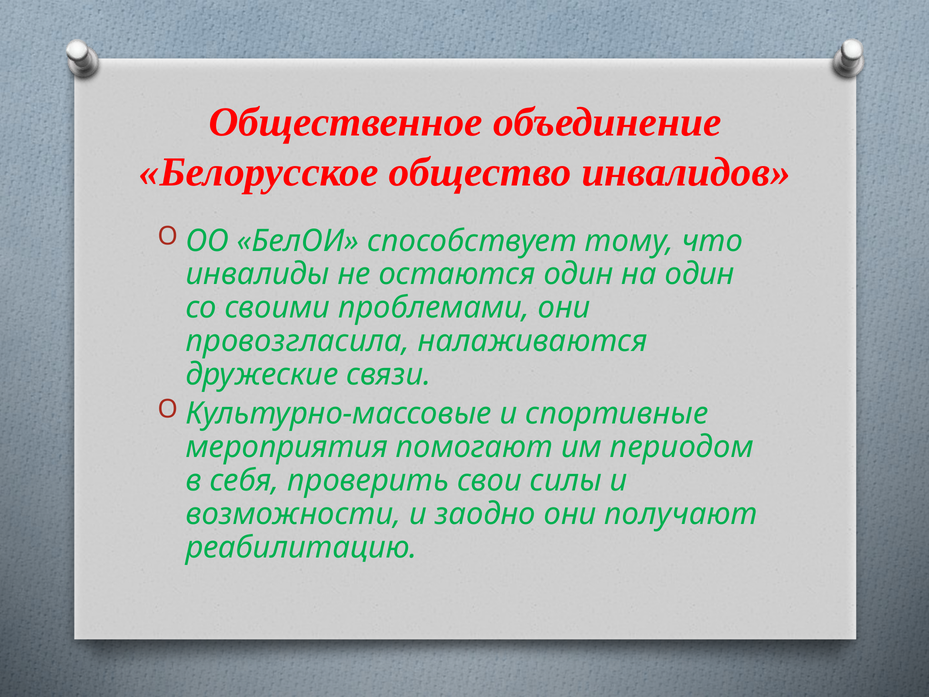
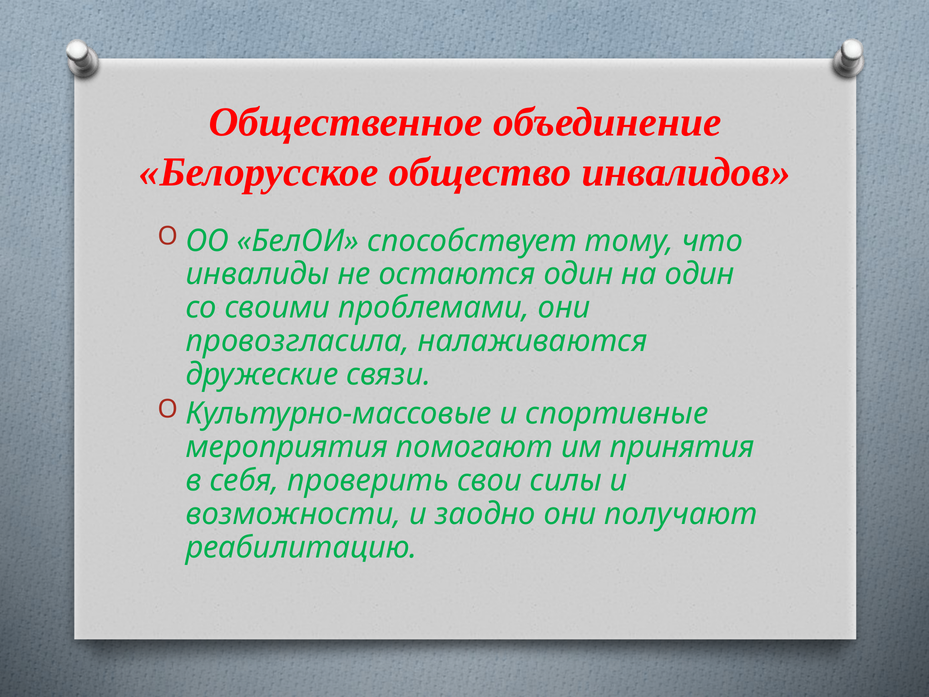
периодом: периодом -> принятия (682, 447)
